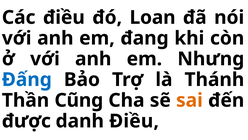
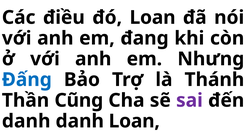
sai colour: orange -> purple (189, 100)
được: được -> danh (26, 121)
danh Điều: Điều -> Loan (134, 121)
